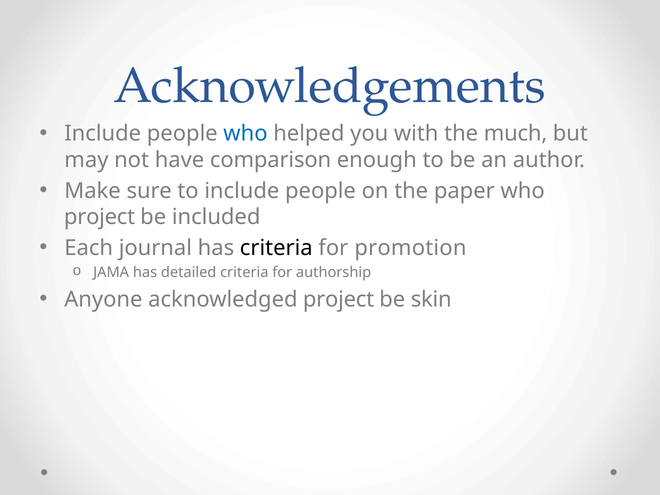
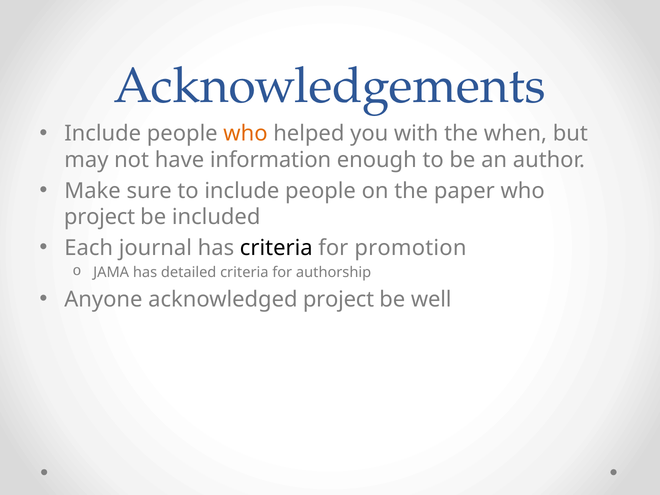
who colour: blue -> orange (245, 134)
much: much -> when (515, 134)
comparison: comparison -> information (271, 160)
skin: skin -> well (431, 299)
